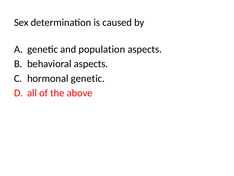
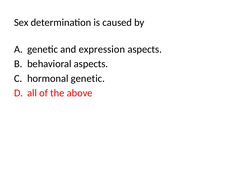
population: population -> expression (102, 49)
